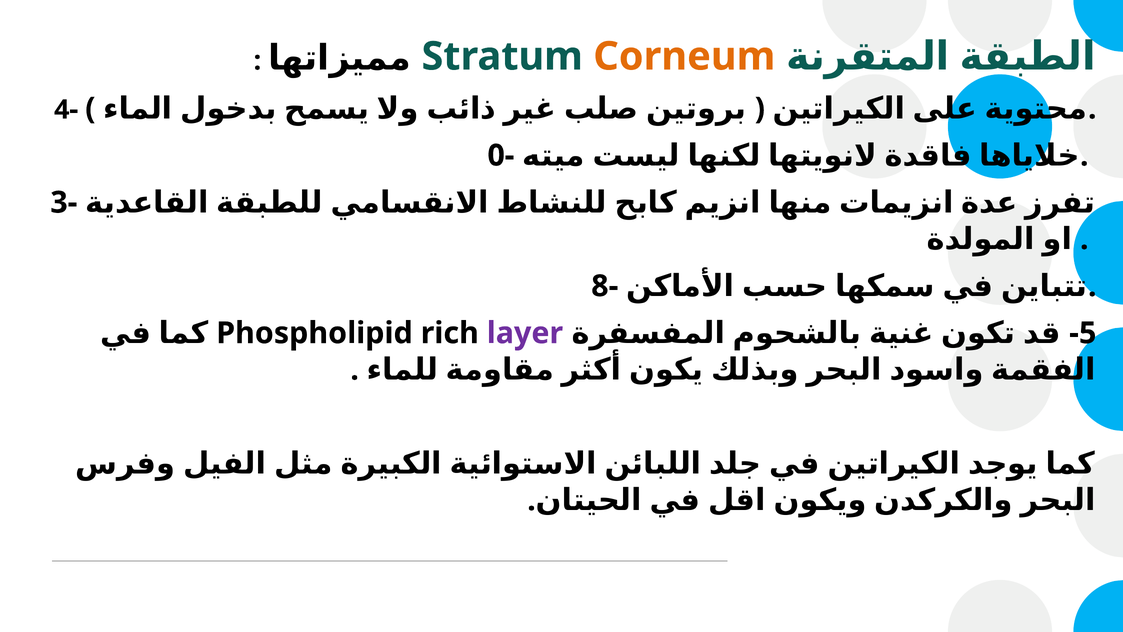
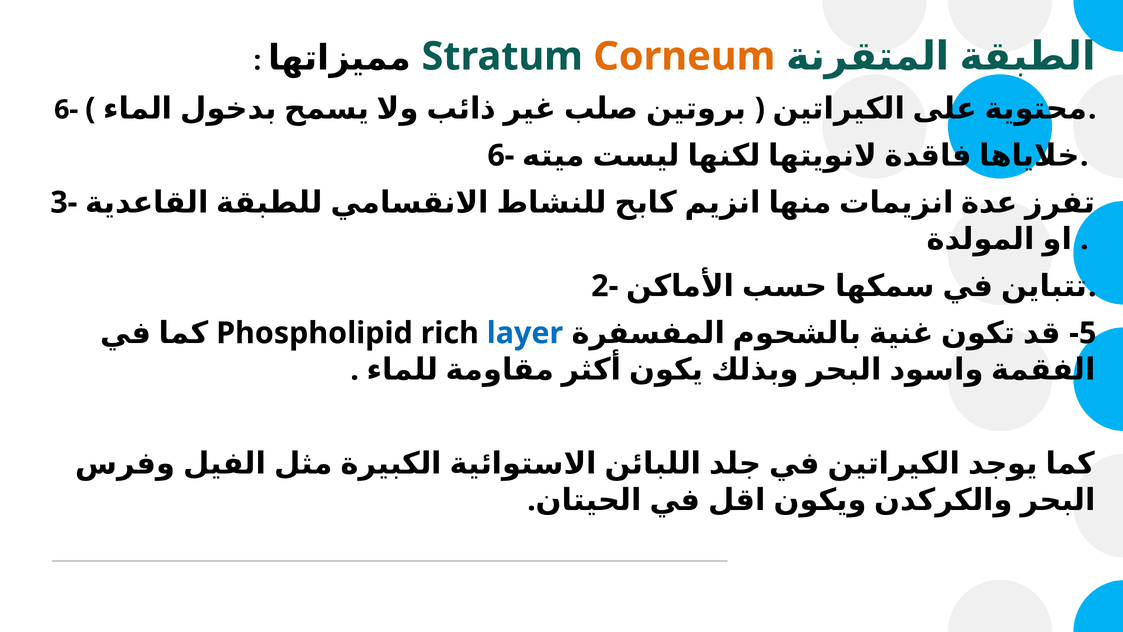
4-: 4- -> 6- (66, 110)
0-: 0- -> 6- (501, 155)
8-: 8- -> 2- (605, 286)
layer colour: purple -> blue (525, 333)
